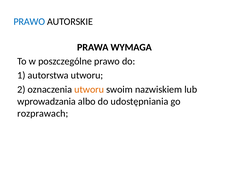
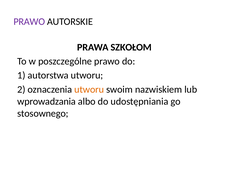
PRAWO colour: blue -> purple (29, 22)
WYMAGA: WYMAGA -> SZKOŁOM (131, 47)
rozprawach: rozprawach -> stosownego (43, 113)
